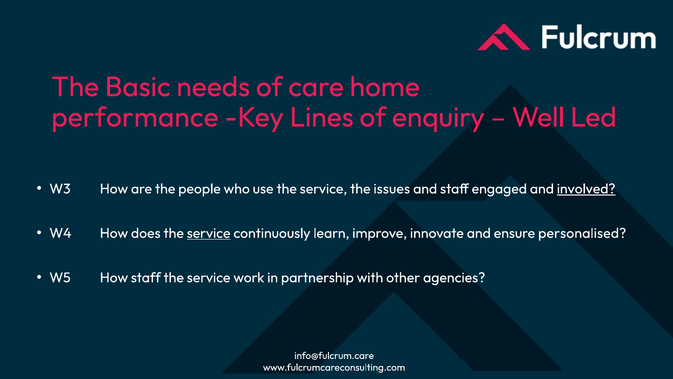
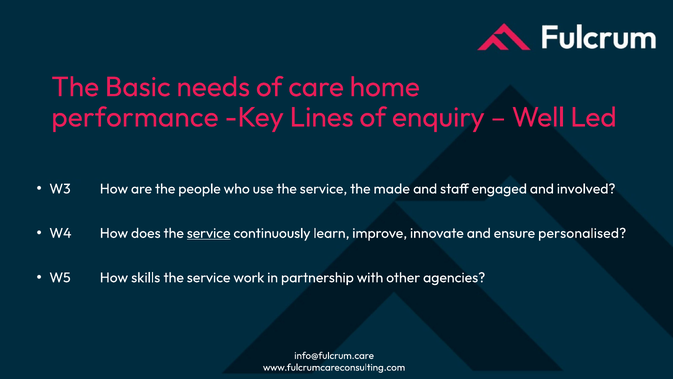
issues: issues -> made (392, 189)
involved underline: present -> none (586, 189)
How staff: staff -> skills (146, 277)
